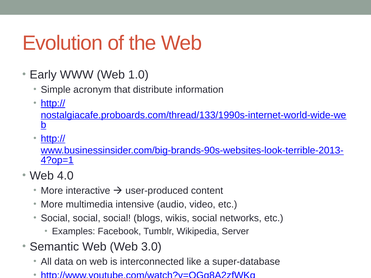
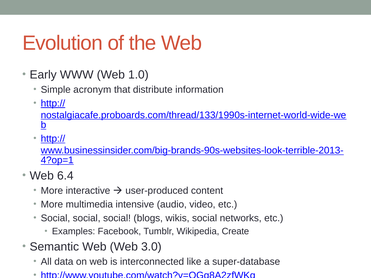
4.0: 4.0 -> 6.4 (65, 176)
Server: Server -> Create (235, 232)
